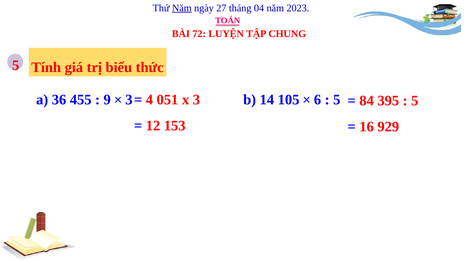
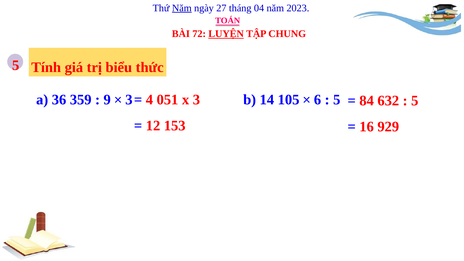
LUYỆN underline: none -> present (226, 34)
455: 455 -> 359 (81, 100)
395: 395 -> 632 (388, 101)
